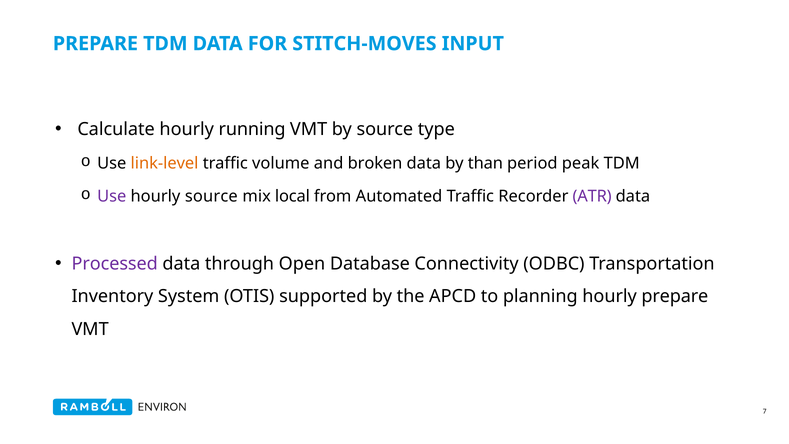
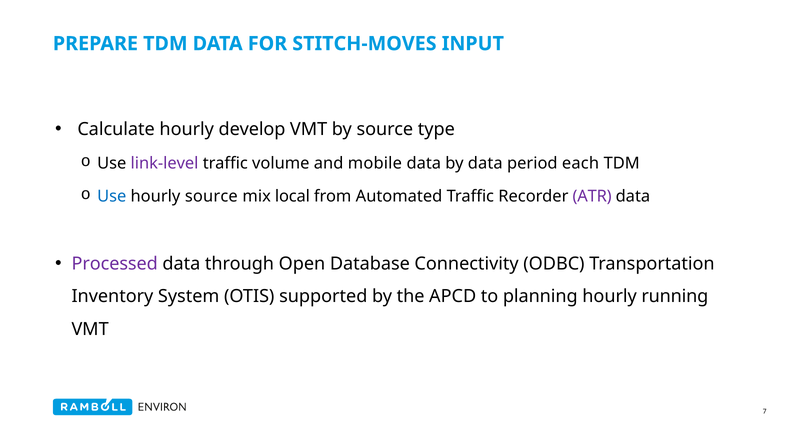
running: running -> develop (252, 129)
link-level colour: orange -> purple (165, 163)
broken: broken -> mobile (375, 163)
by than: than -> data (485, 163)
peak: peak -> each (581, 163)
Use colour: purple -> blue (112, 196)
hourly prepare: prepare -> running (675, 296)
